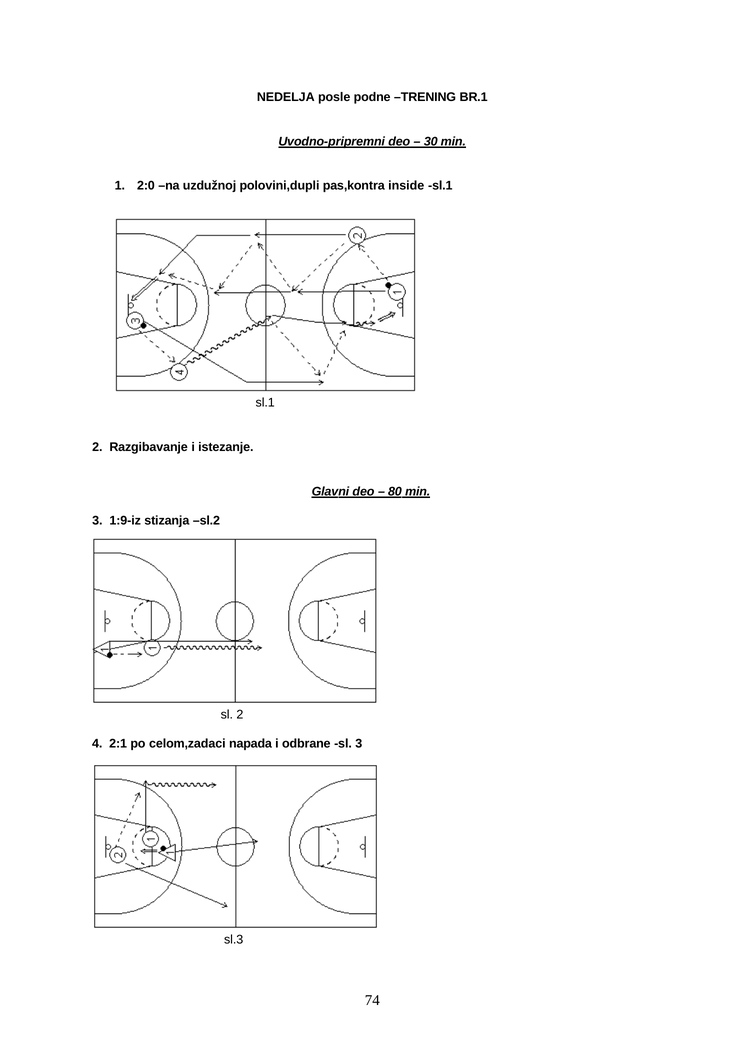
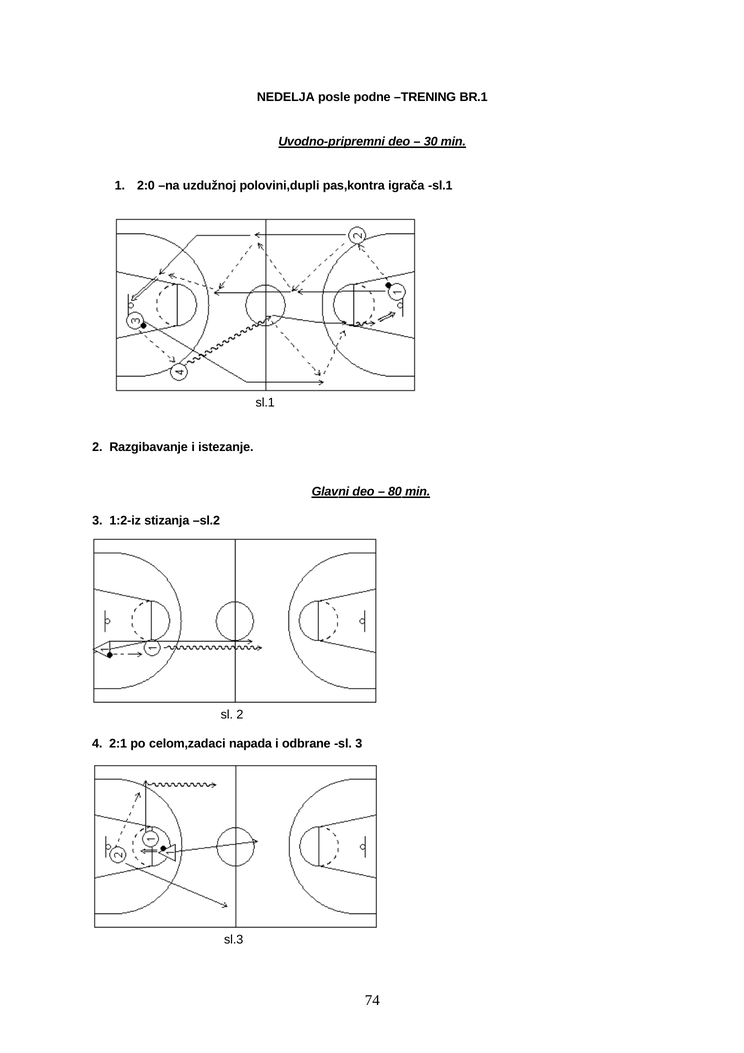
inside: inside -> igrača (406, 186)
1:9-iz: 1:9-iz -> 1:2-iz (125, 521)
